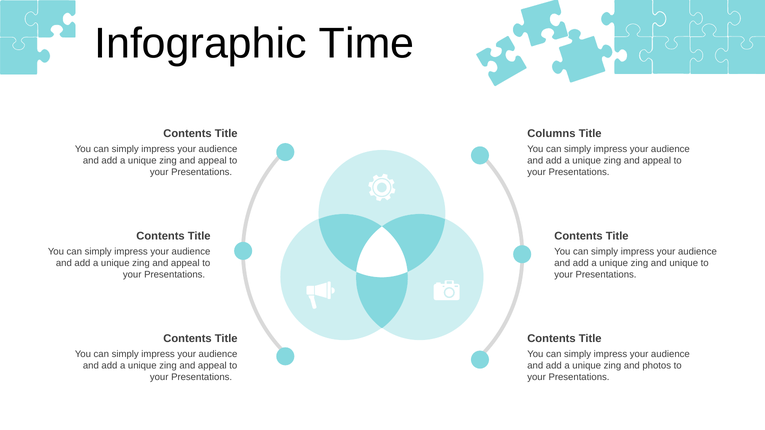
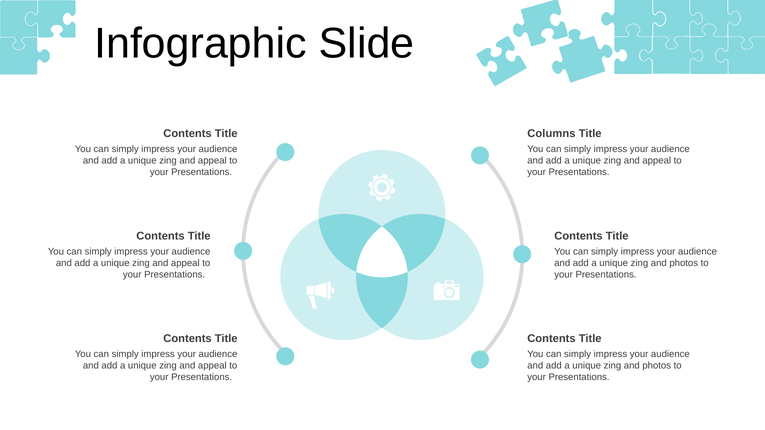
Time: Time -> Slide (367, 44)
unique: unique -> photos (684, 263)
